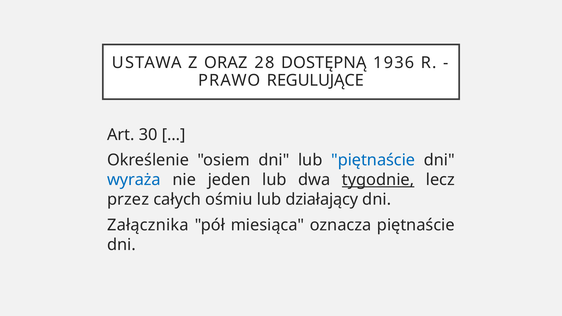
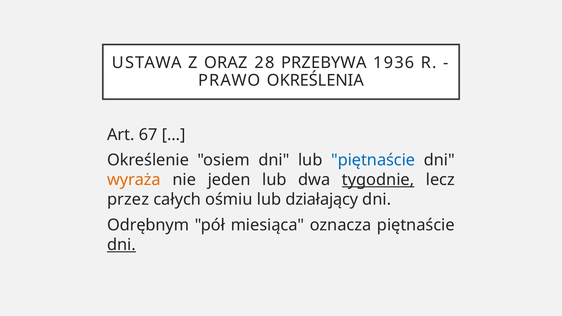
DOSTĘPNĄ: DOSTĘPNĄ -> PRZEBYWA (324, 63)
REGULUJĄCE: REGULUJĄCE -> OKREŚLENIA (315, 81)
30: 30 -> 67 (148, 135)
wyraża colour: blue -> orange (134, 180)
Załącznika: Załącznika -> Odrębnym (148, 225)
dni underline: none -> present (121, 245)
